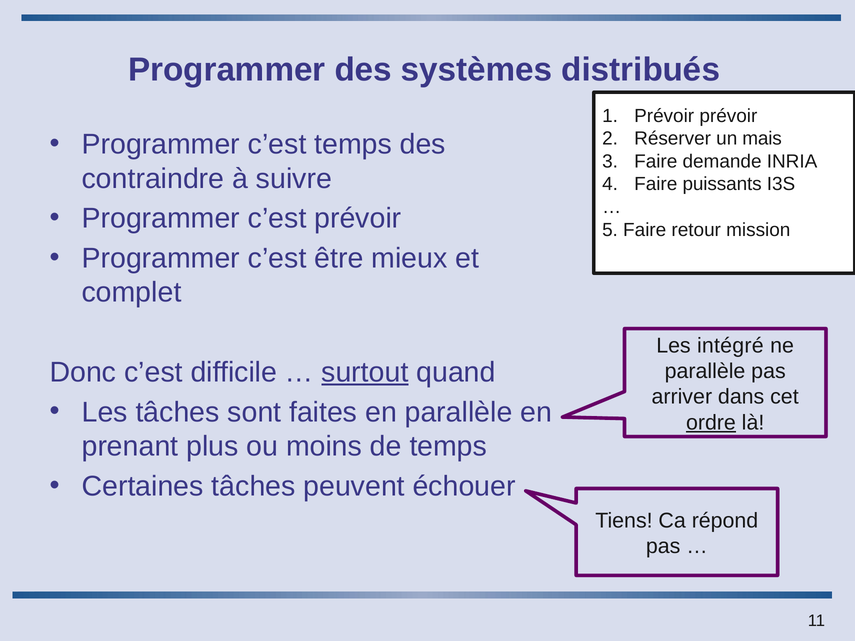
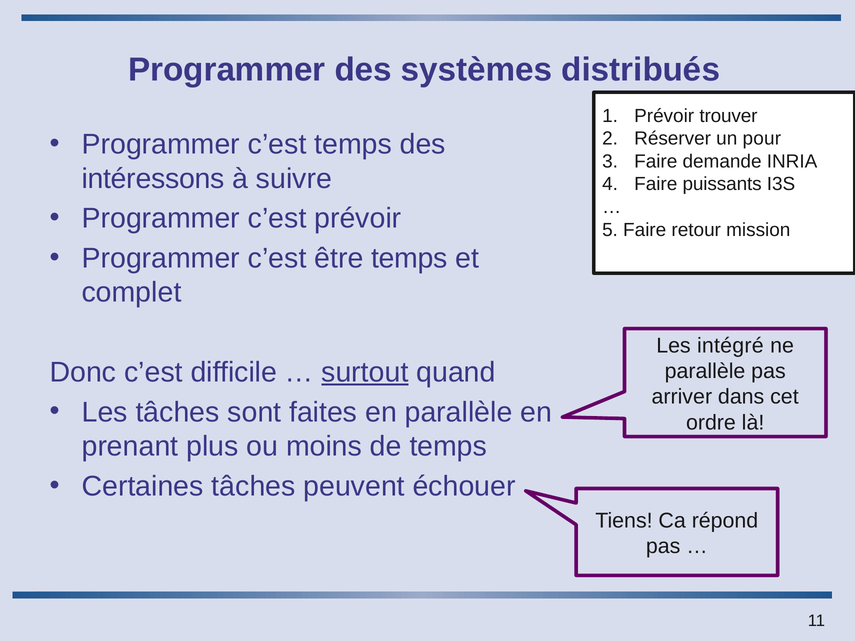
Prévoir prévoir: prévoir -> trouver (728, 116)
mais: mais -> pour (762, 139)
contraindre: contraindre -> intéressons (153, 179)
être mieux: mieux -> temps (409, 258)
ordre underline: present -> none (711, 423)
